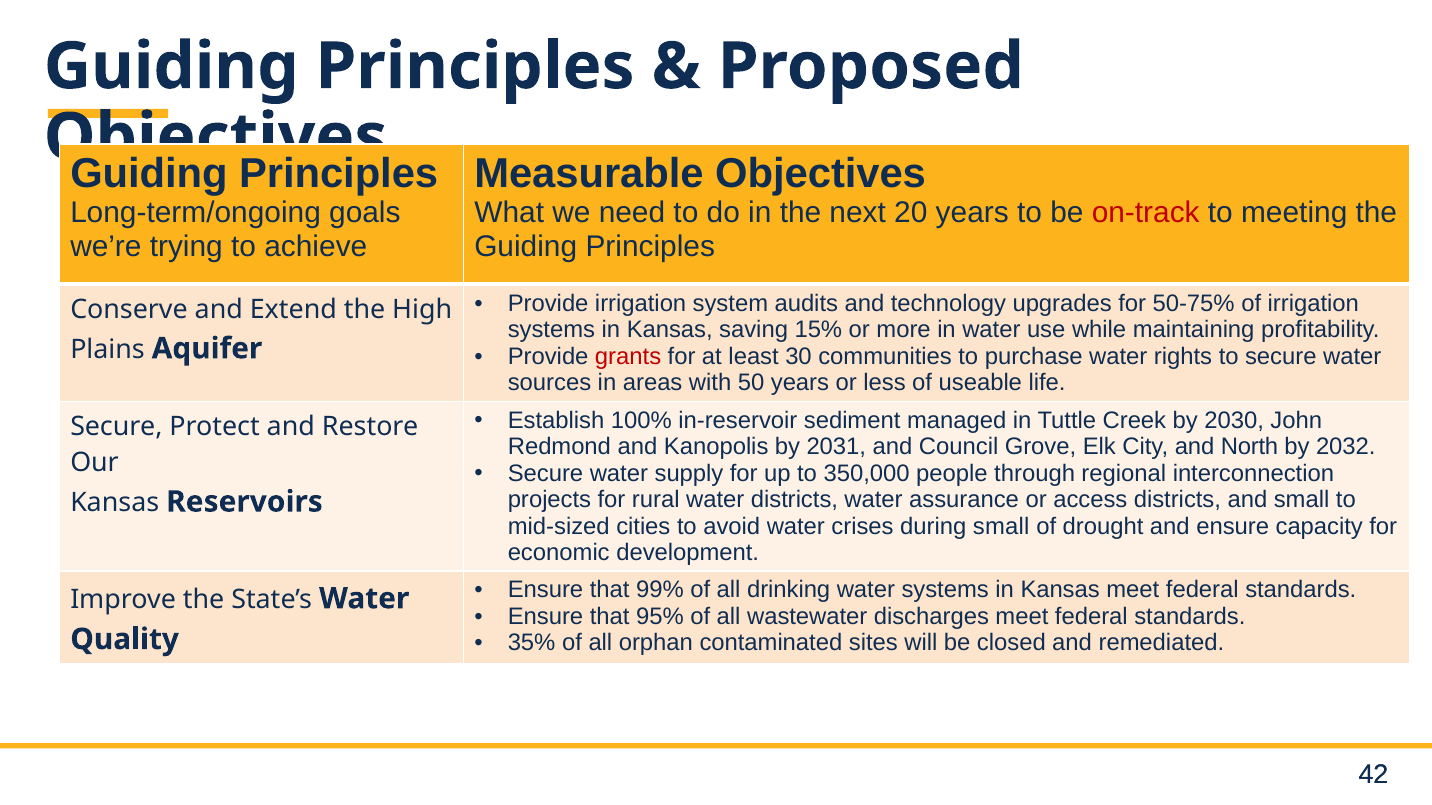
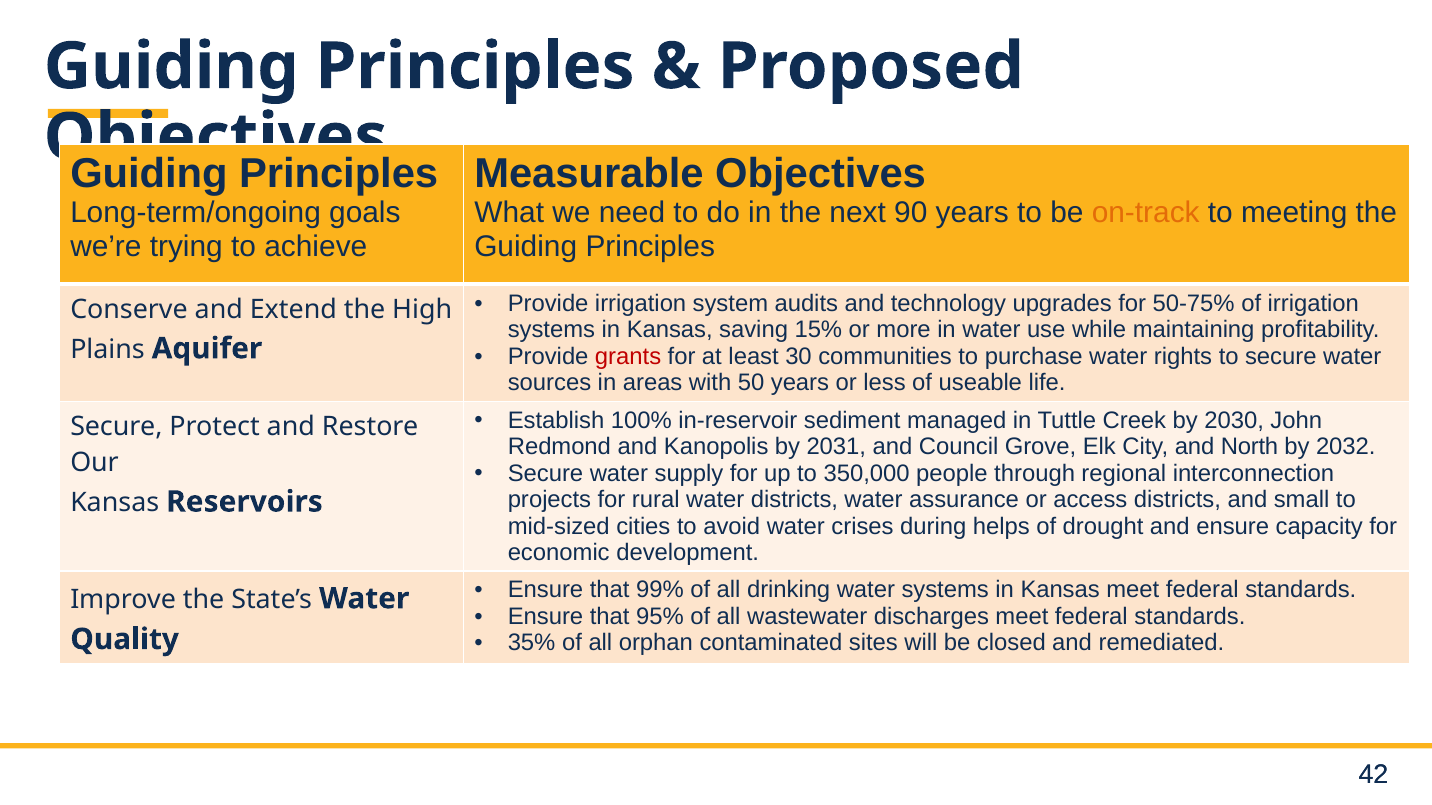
20: 20 -> 90 (911, 213)
on-track colour: red -> orange (1146, 213)
during small: small -> helps (1001, 526)
